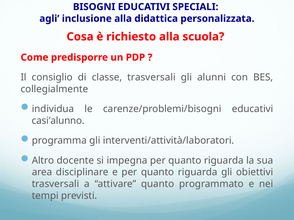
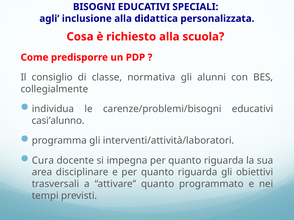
classe trasversali: trasversali -> normativa (151, 77)
Altro: Altro -> Cura (43, 161)
